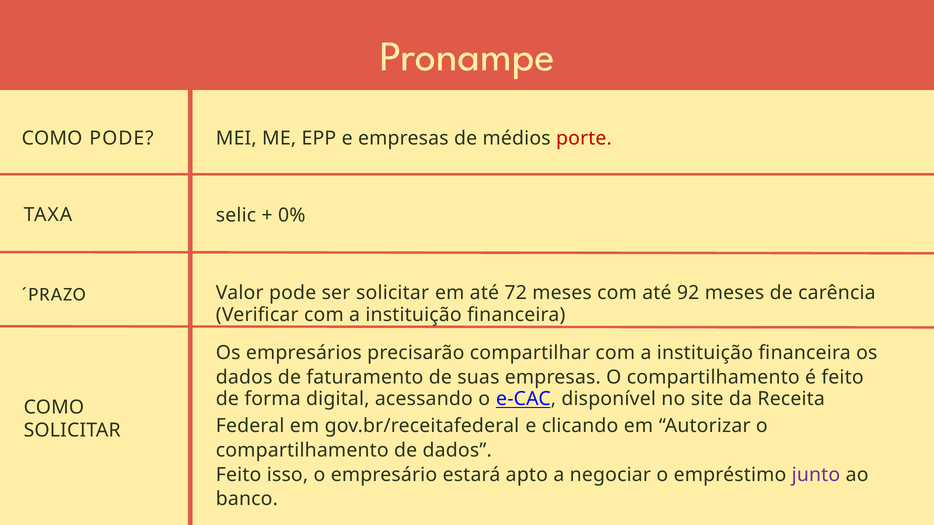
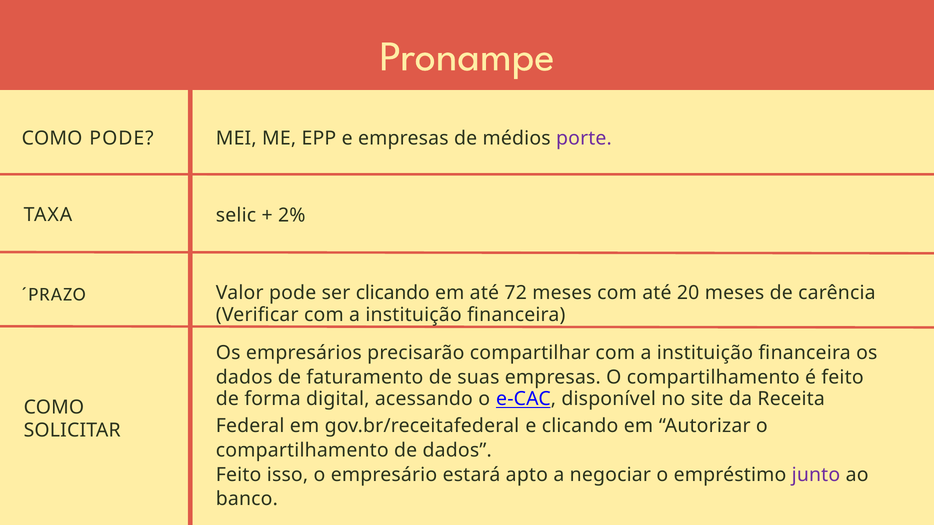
porte colour: red -> purple (584, 138)
0%: 0% -> 2% (292, 216)
ser solicitar: solicitar -> clicando (393, 293)
92: 92 -> 20 (688, 293)
